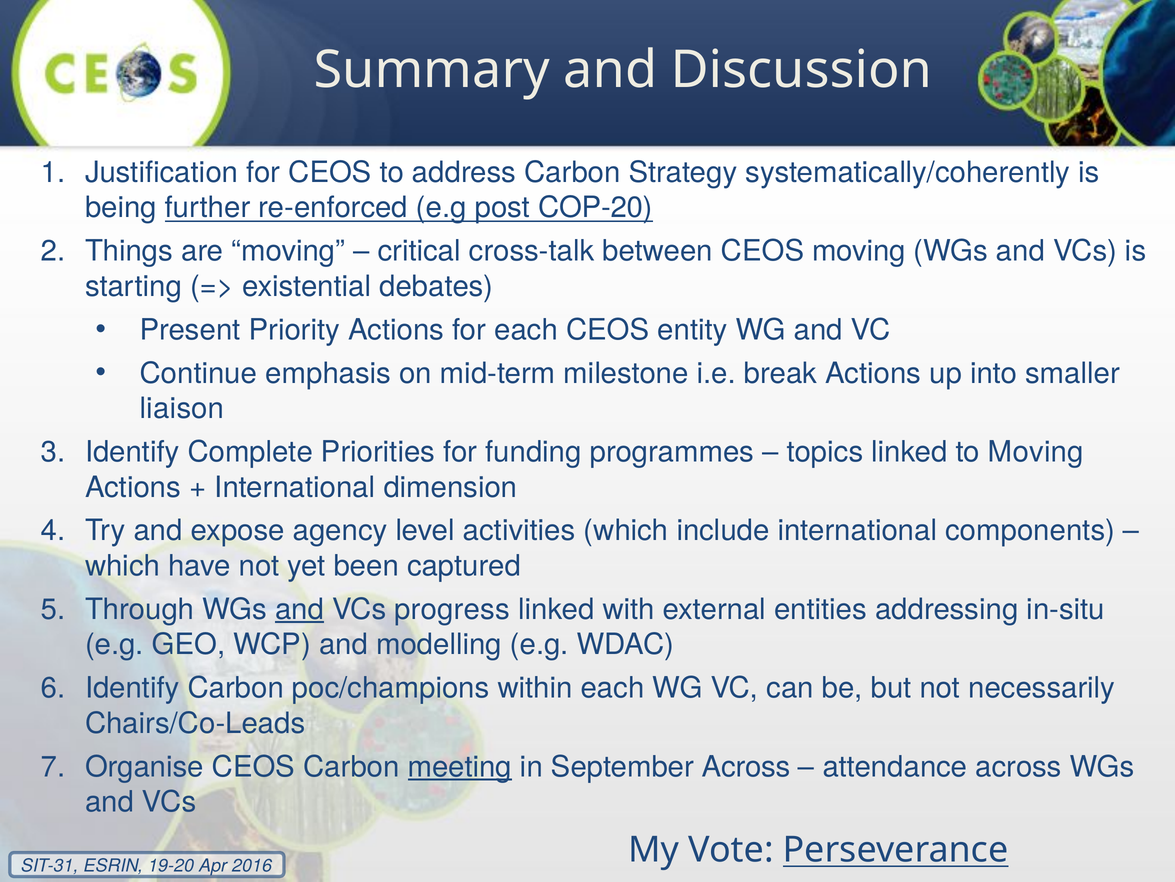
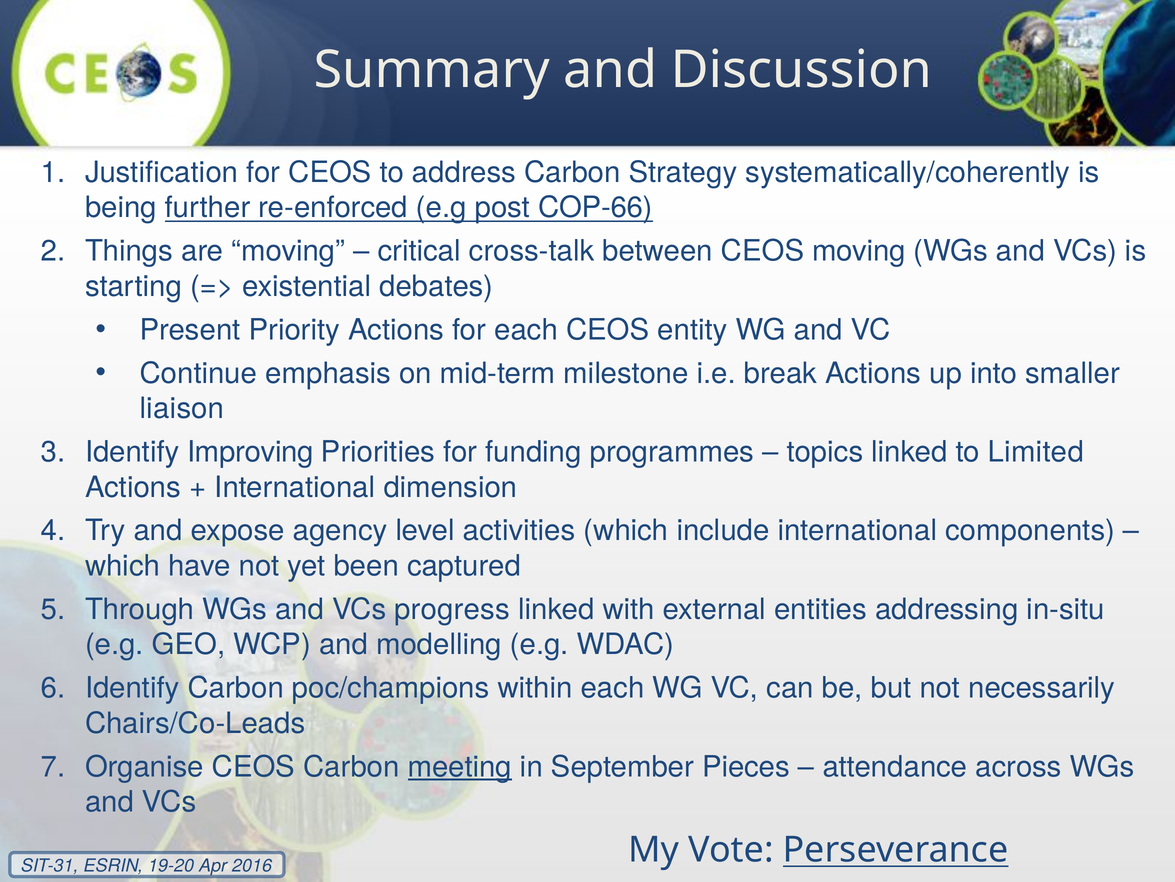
COP-20: COP-20 -> COP-66 (595, 208)
Complete: Complete -> Improving (250, 452)
to Moving: Moving -> Limited (1036, 452)
and underline: present -> none (300, 609)
September Across: Across -> Pieces (746, 766)
